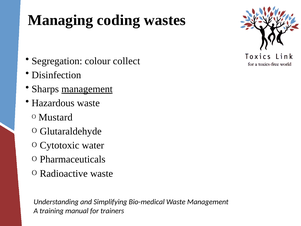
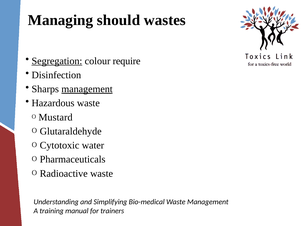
coding: coding -> should (118, 20)
Segregation underline: none -> present (57, 61)
collect: collect -> require (127, 61)
